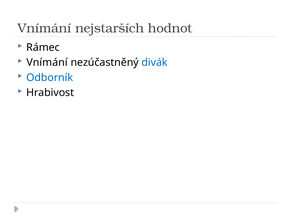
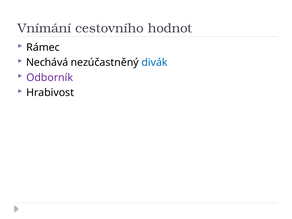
nejstarších: nejstarších -> cestovního (109, 28)
Vnímání: Vnímání -> Nechává (47, 63)
Odborník colour: blue -> purple (50, 78)
